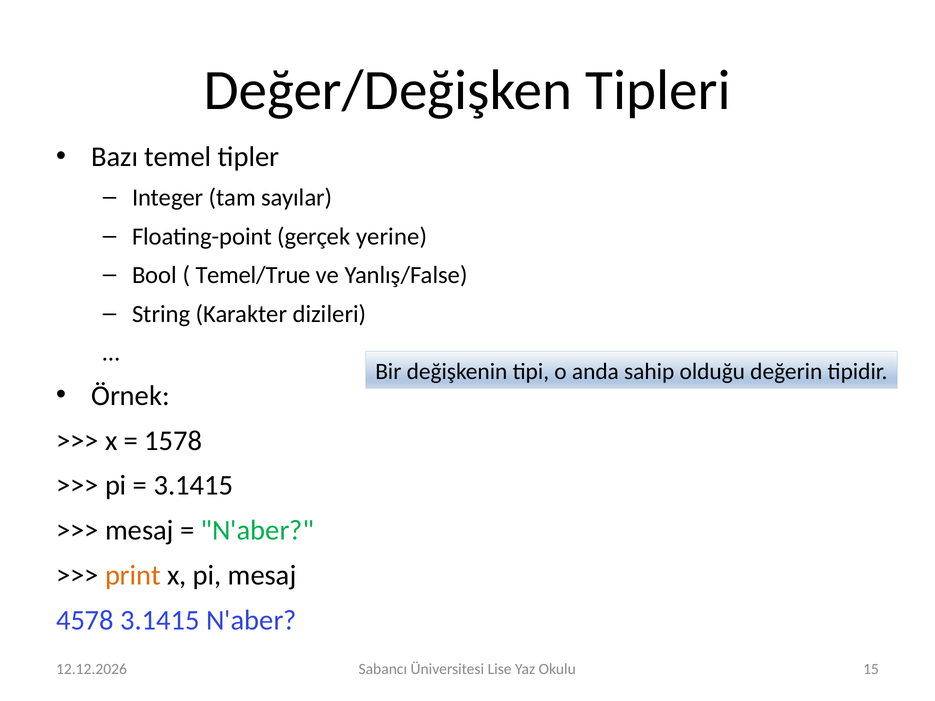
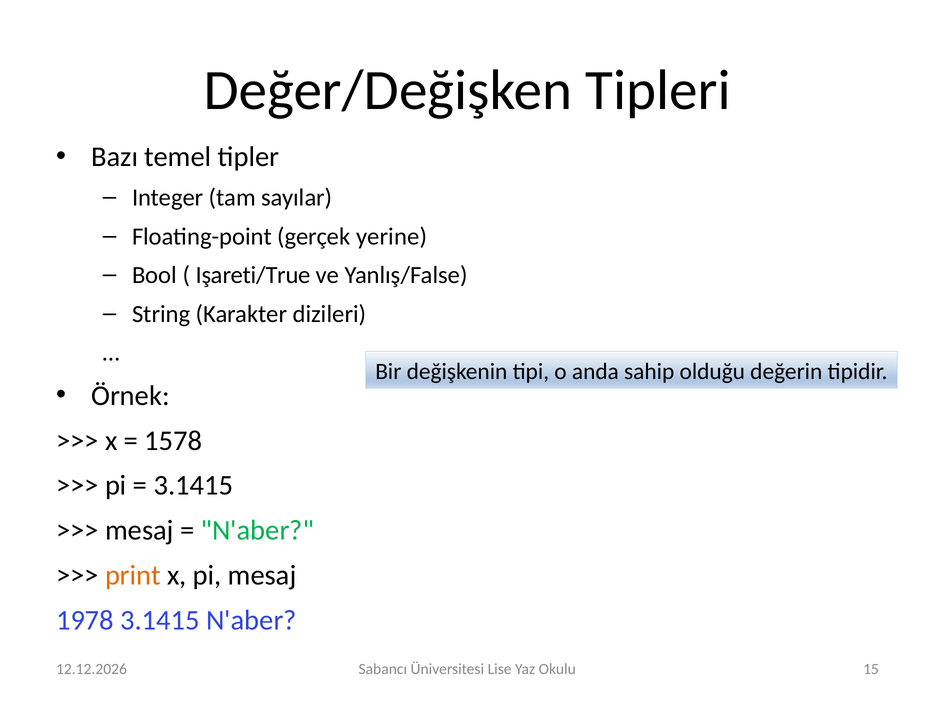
Temel/True: Temel/True -> Işareti/True (253, 275)
4578: 4578 -> 1978 (85, 621)
